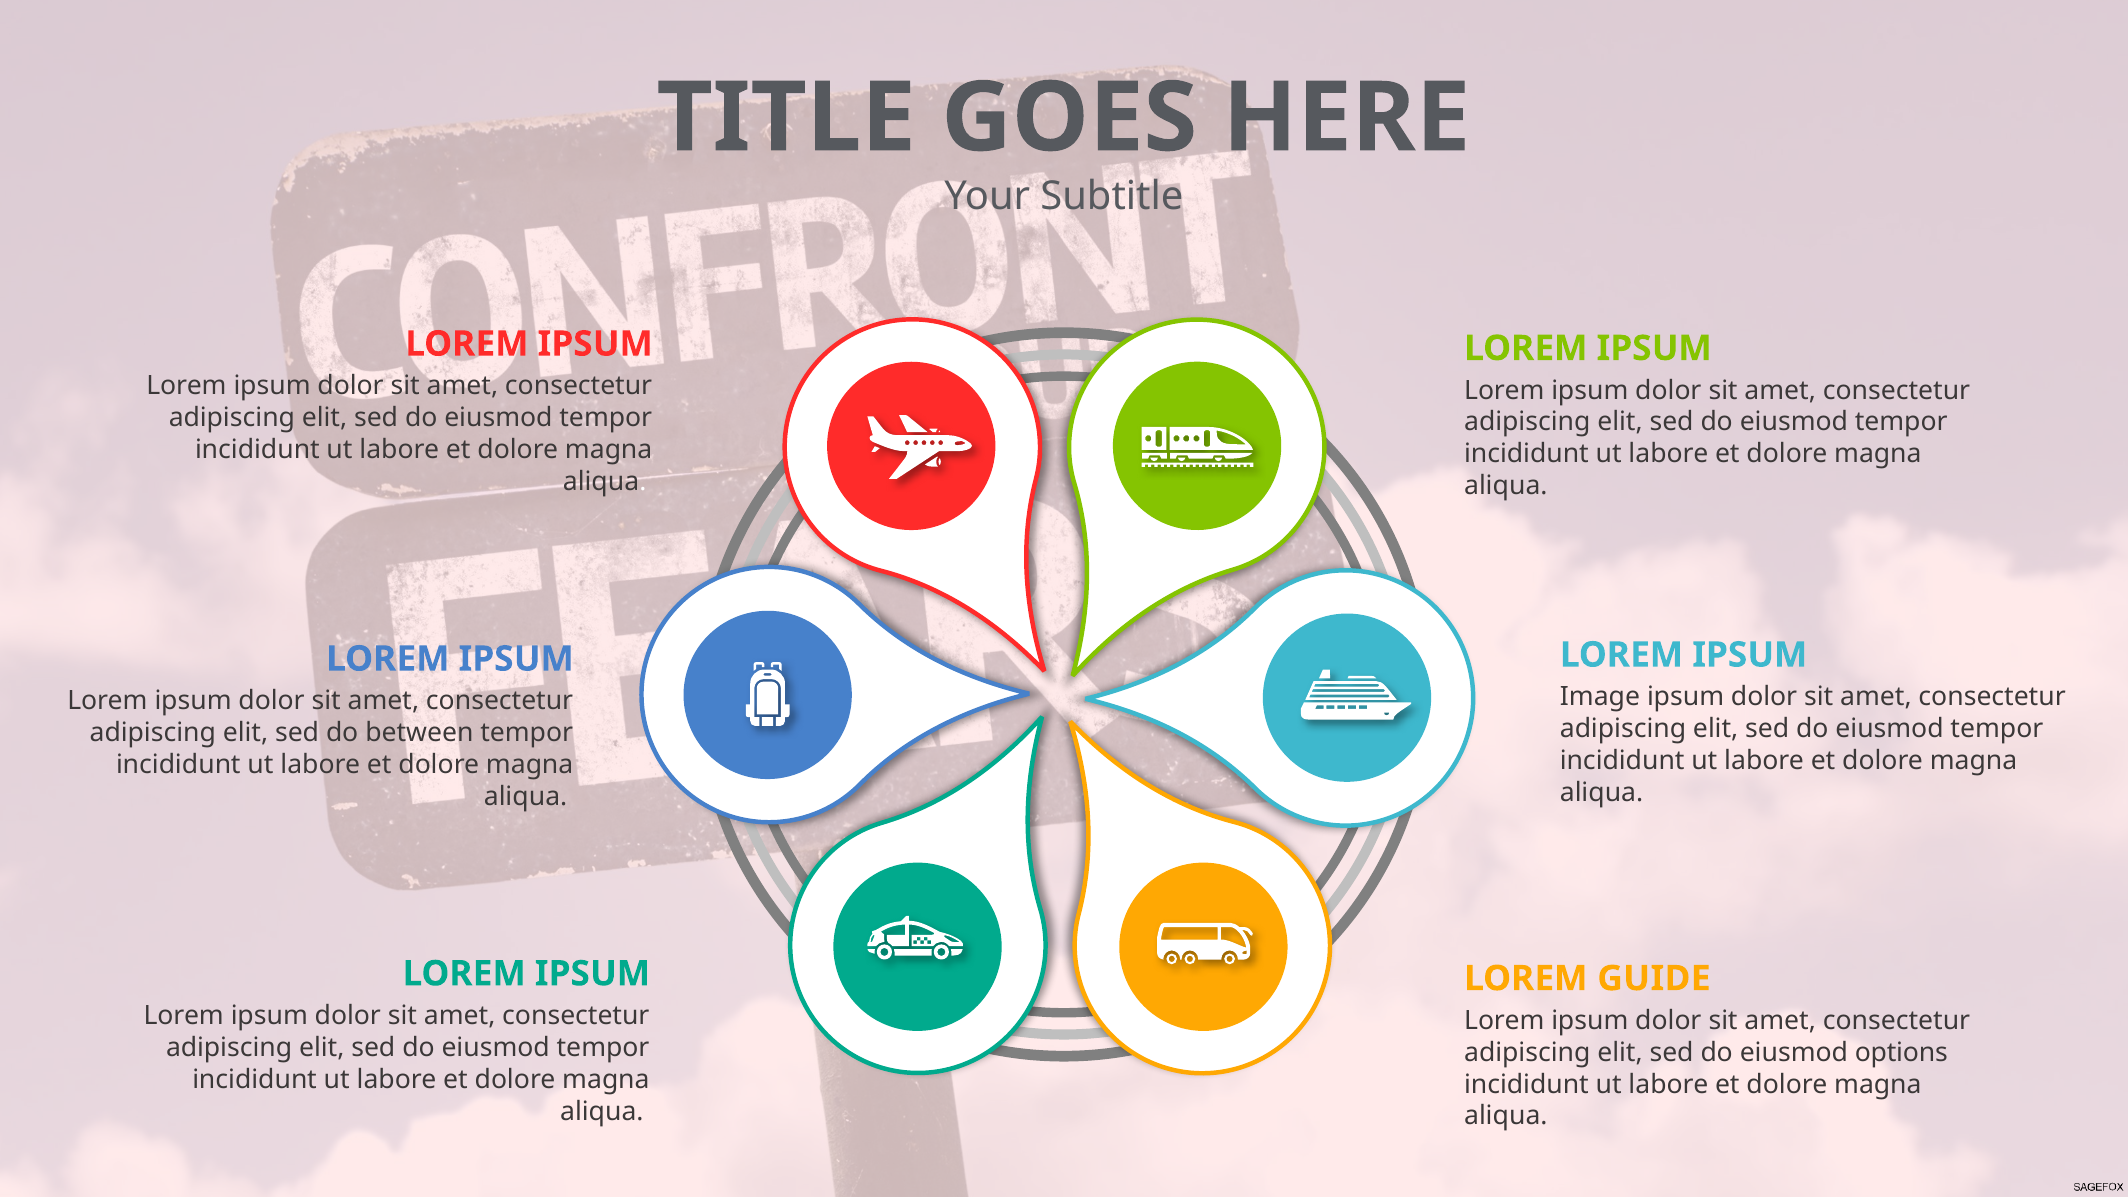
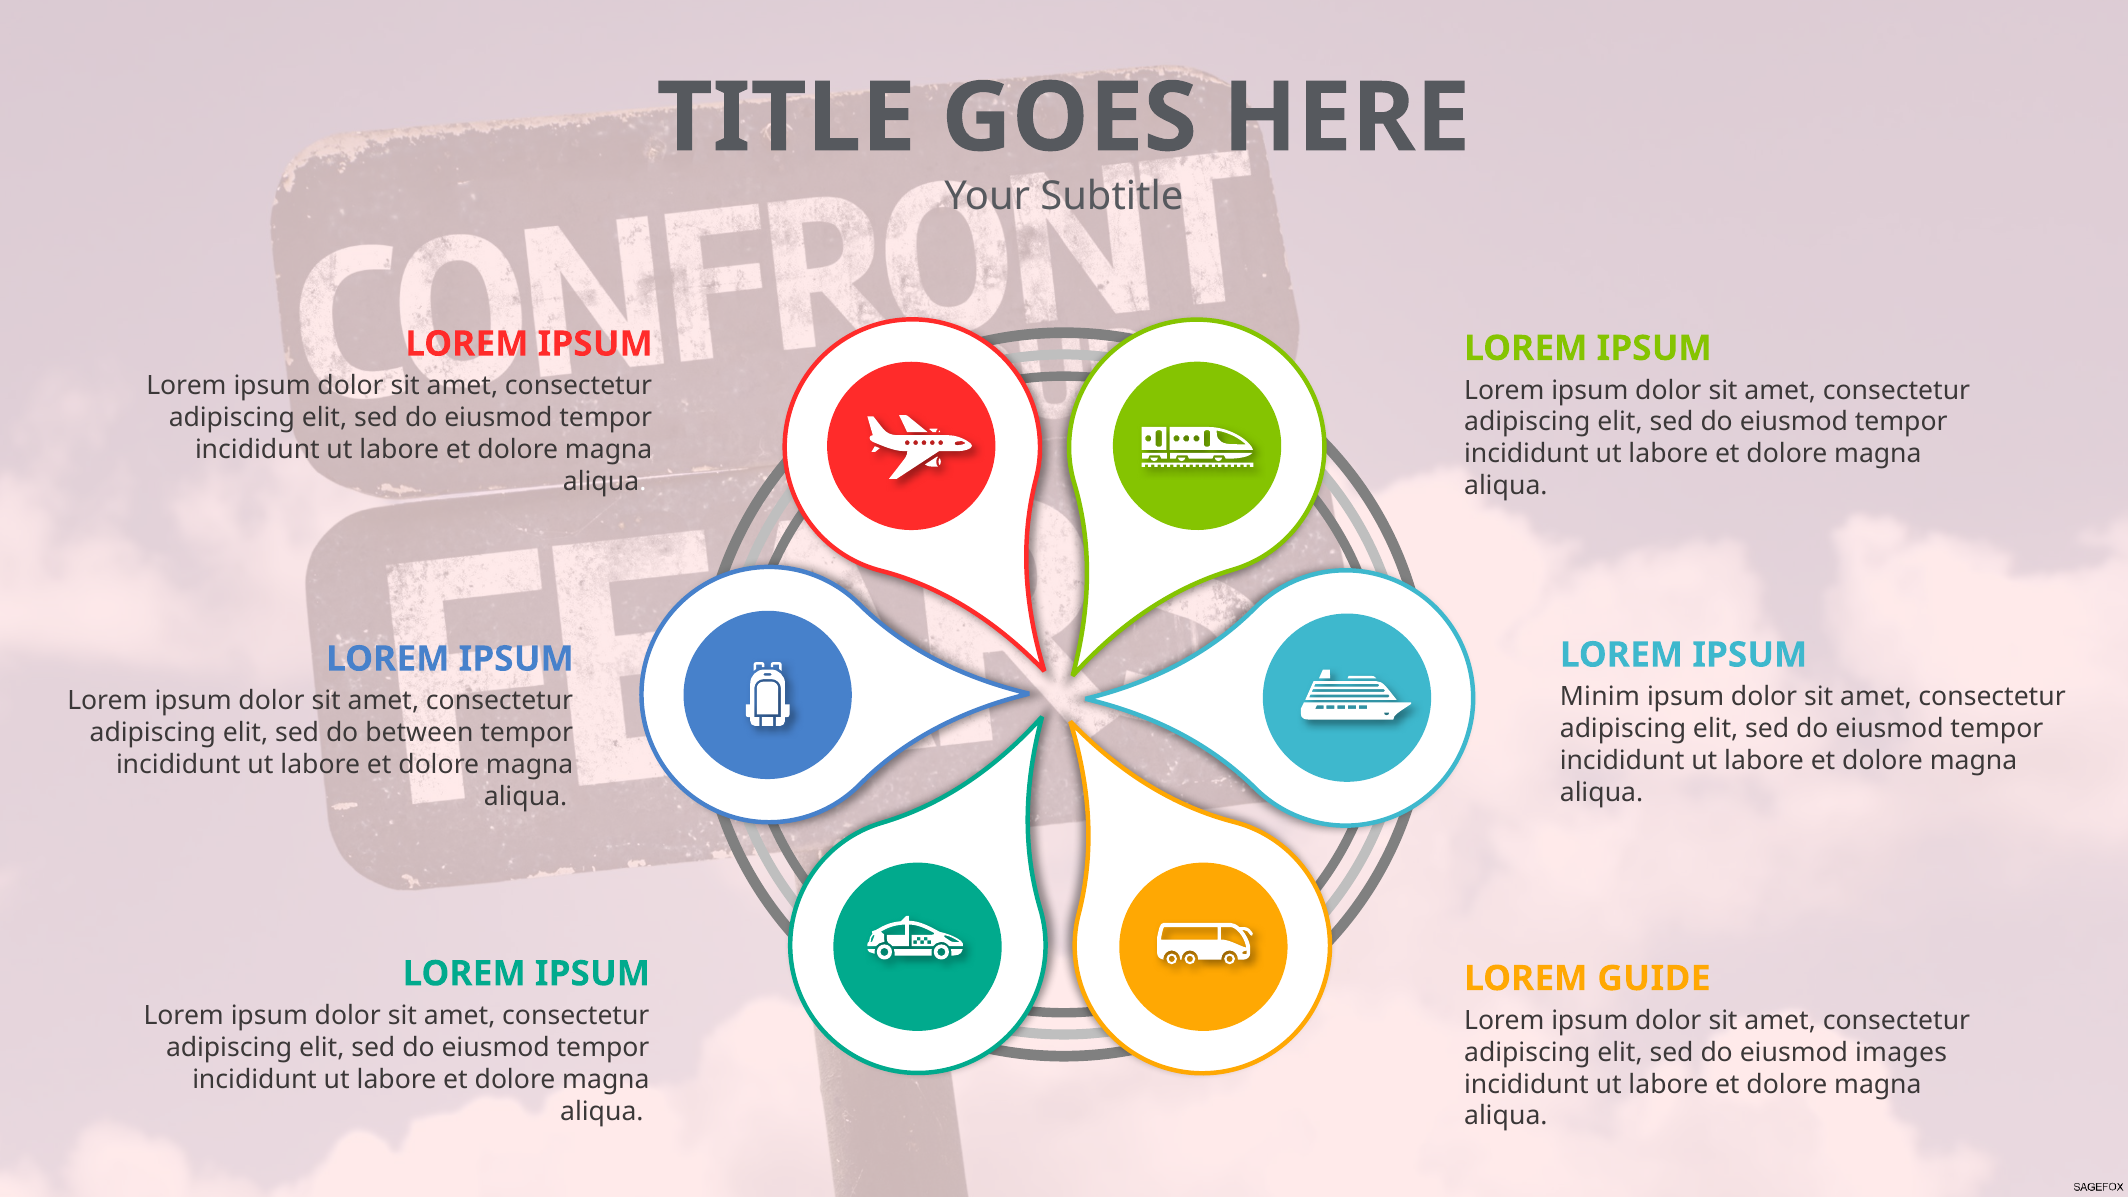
Image: Image -> Minim (1600, 697)
options: options -> images (1901, 1052)
